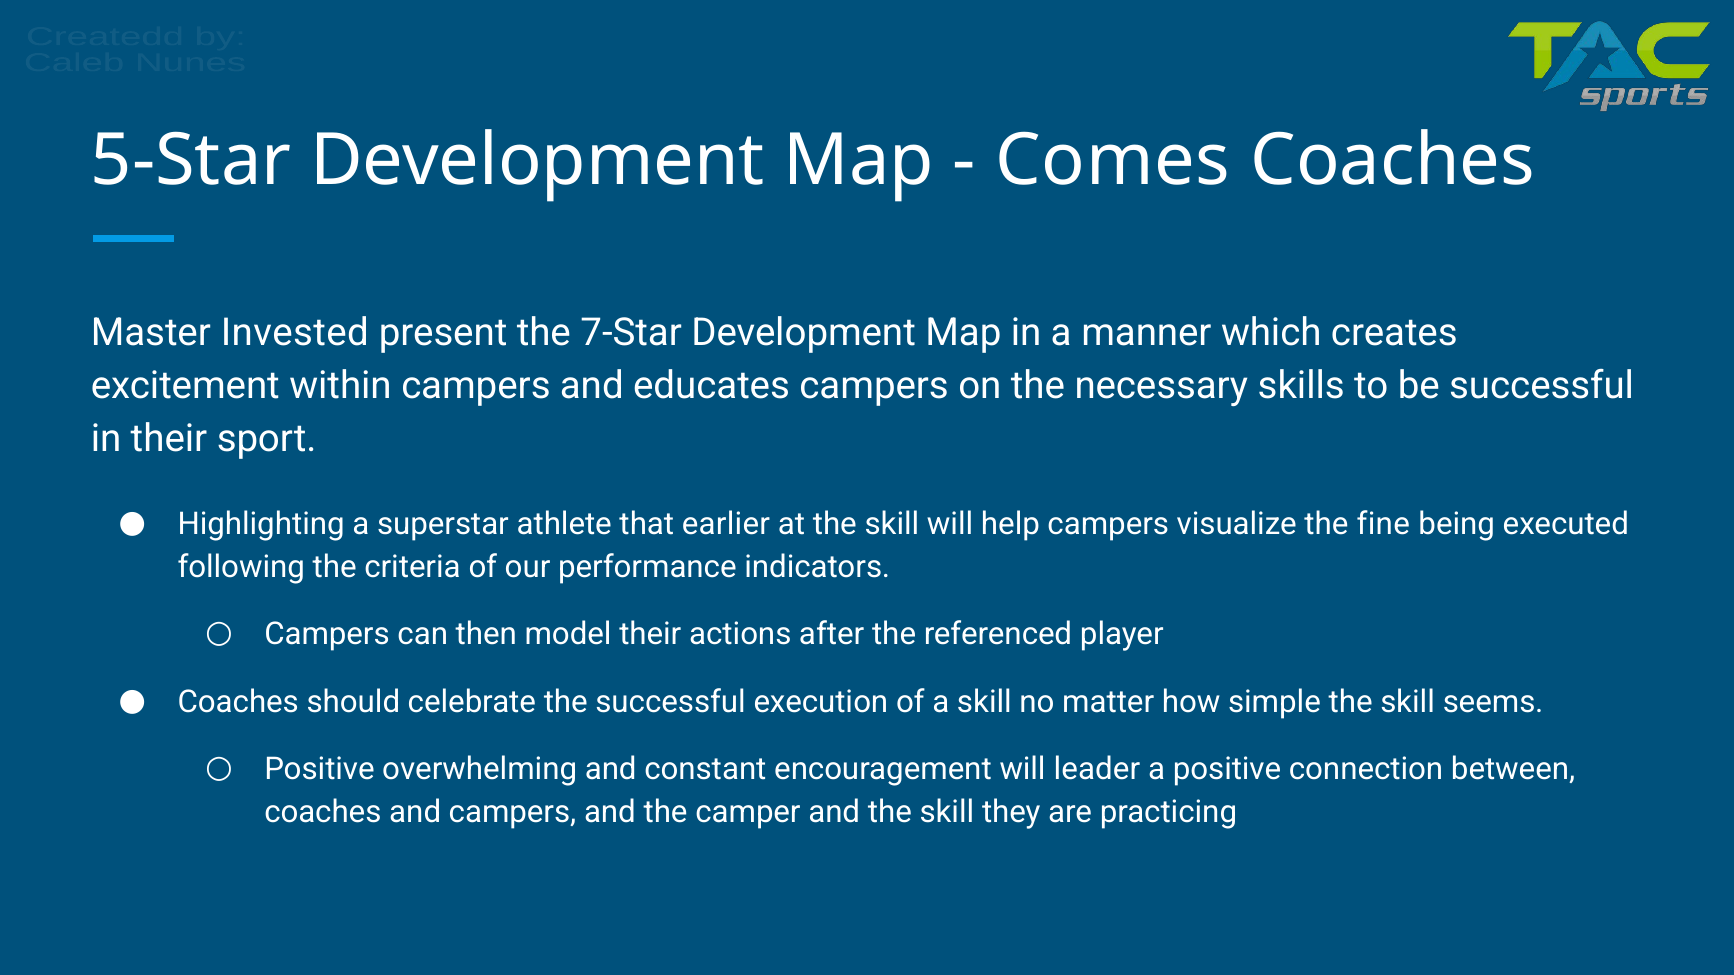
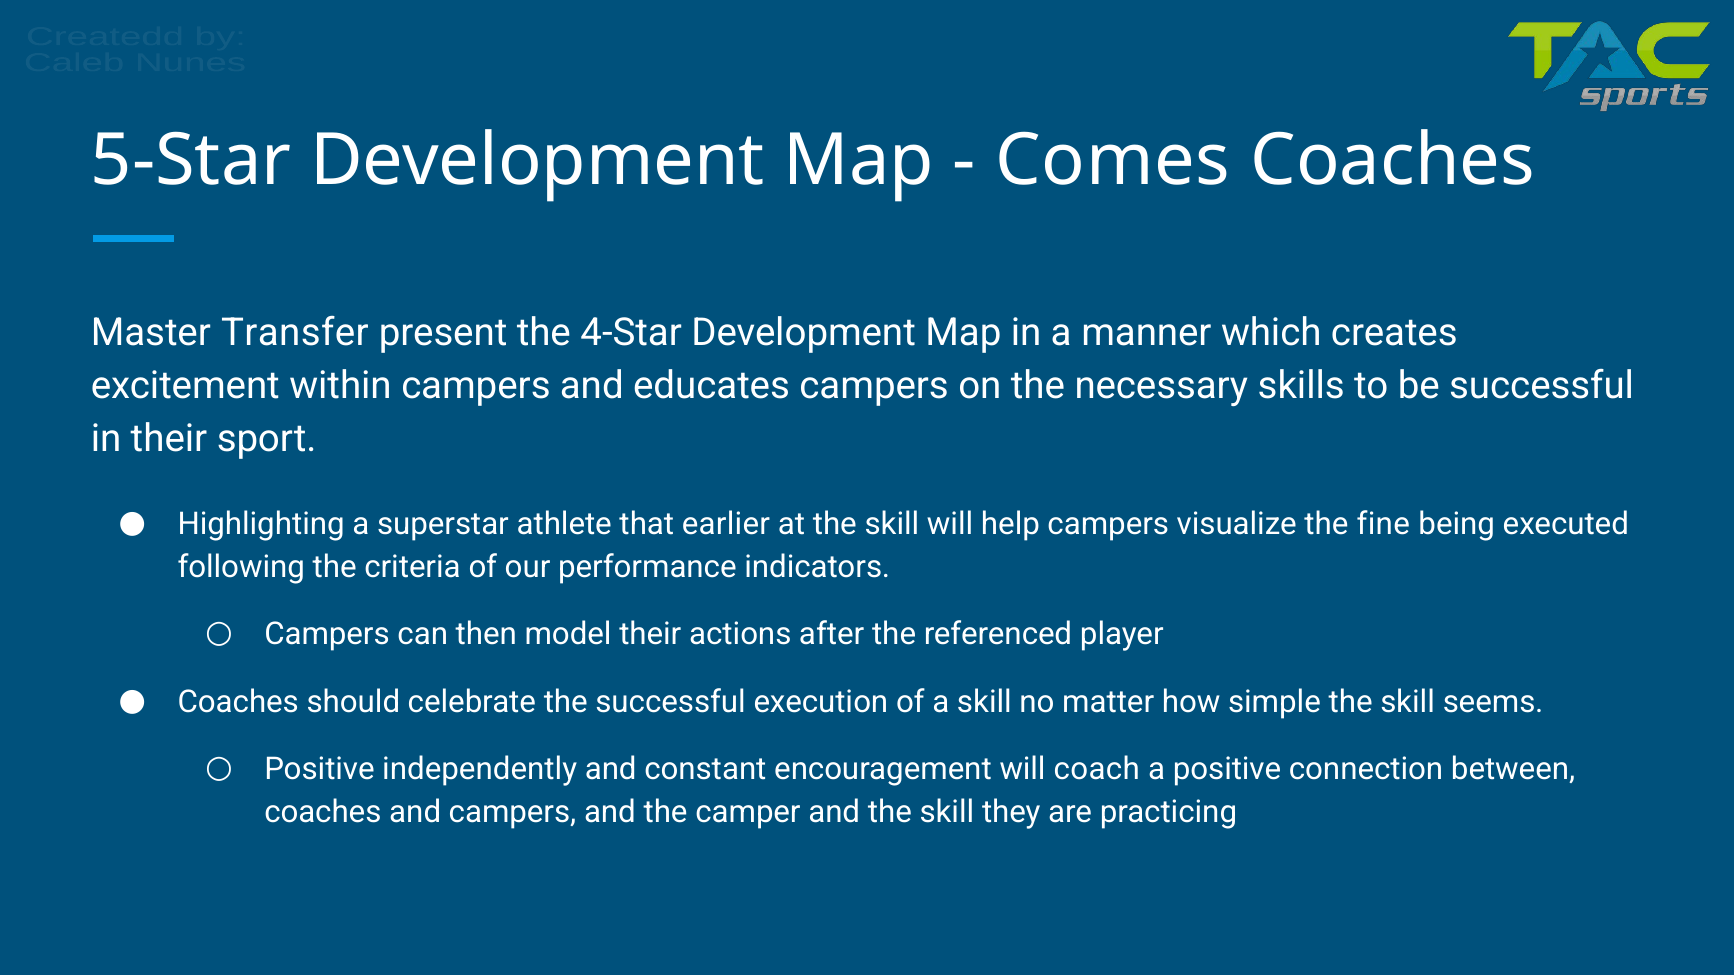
Invested: Invested -> Transfer (295, 333)
7-Star: 7-Star -> 4-Star (631, 333)
overwhelming: overwhelming -> independently (480, 769)
leader: leader -> coach (1097, 769)
